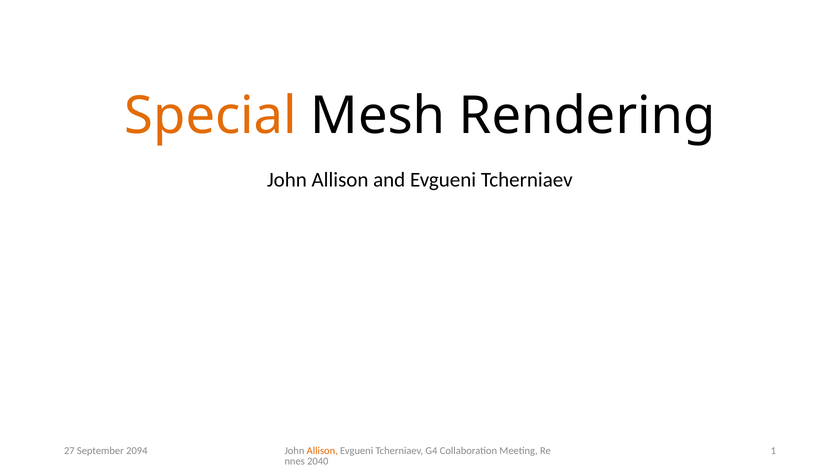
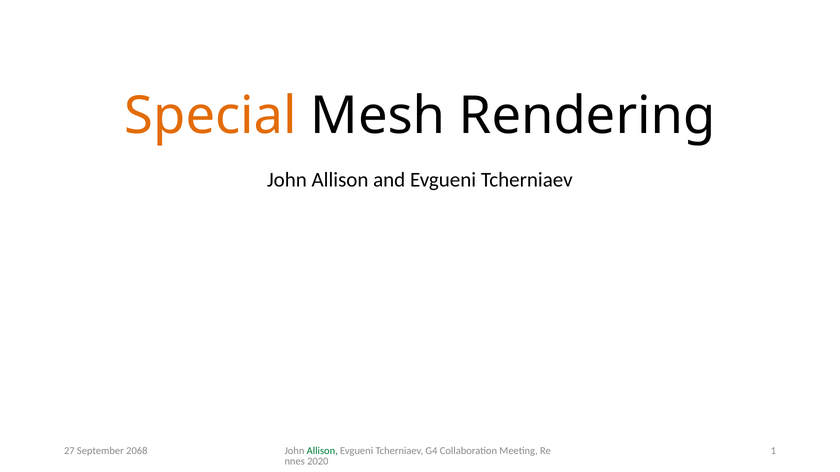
Allison colour: orange -> green (322, 451)
2094: 2094 -> 2068 (137, 451)
2040: 2040 -> 2020 (318, 462)
